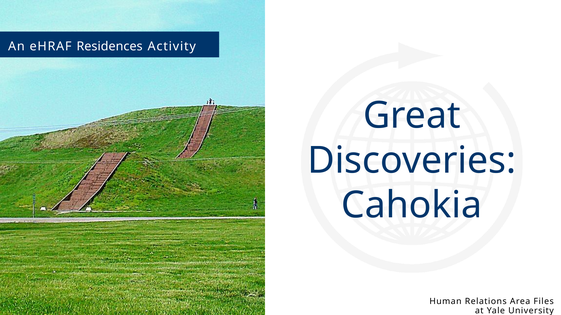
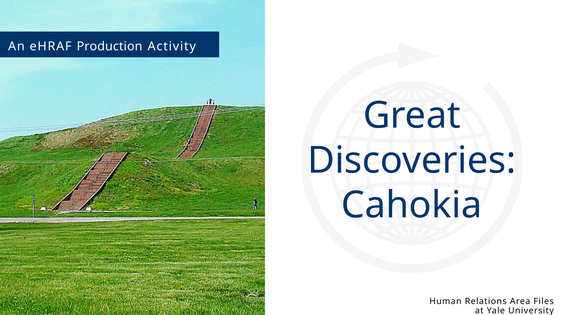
Residences: Residences -> Production (110, 47)
